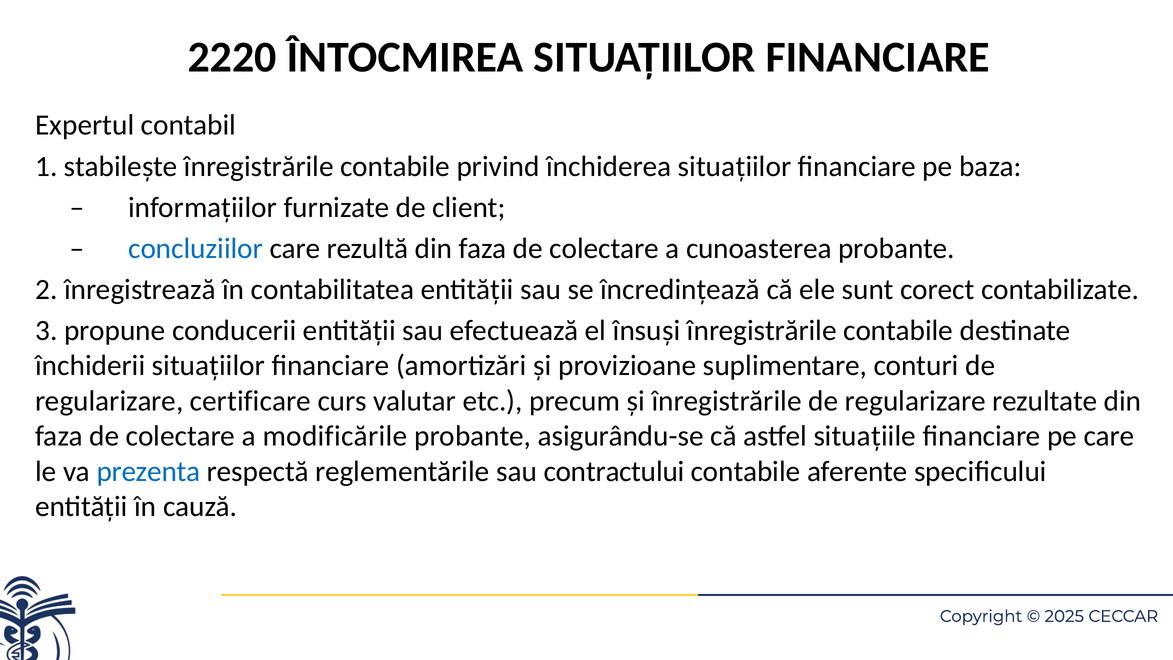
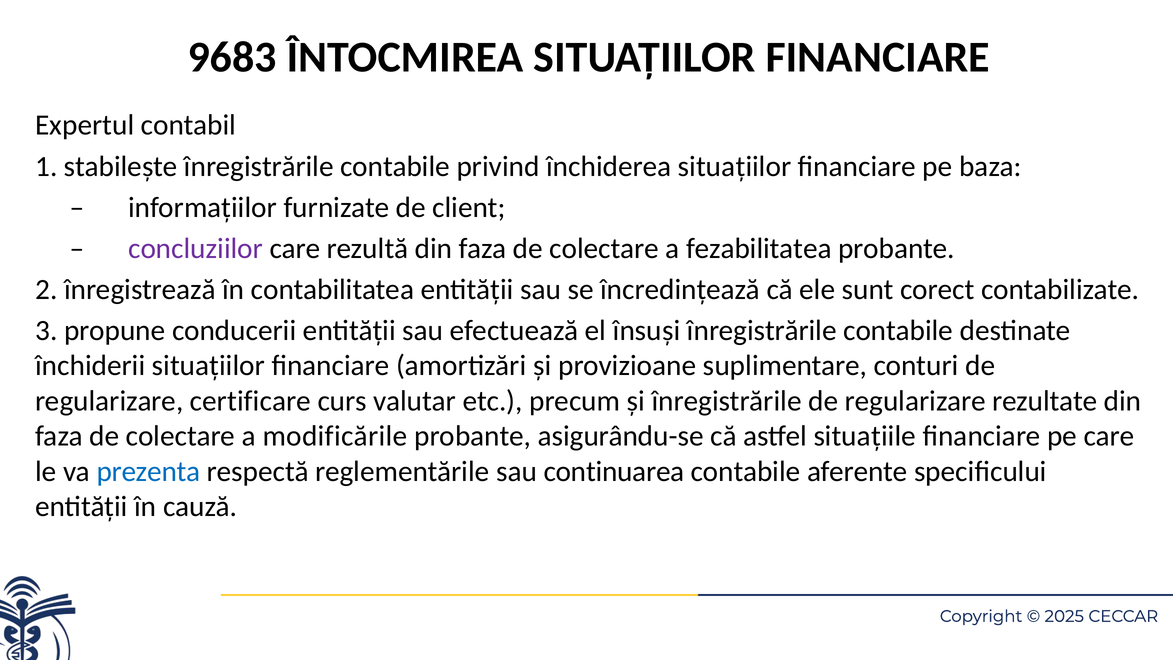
2220: 2220 -> 9683 (232, 57)
concluziilor colour: blue -> purple (196, 248)
cunoasterea: cunoasterea -> fezabilitatea (759, 248)
contractului: contractului -> continuarea (614, 471)
